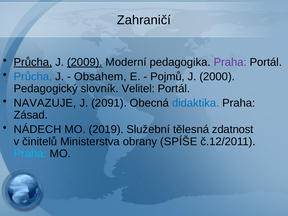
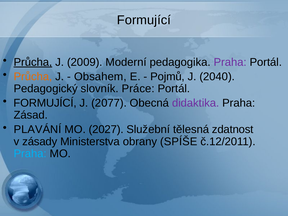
Zahraničí: Zahraničí -> Formující (144, 20)
2009 underline: present -> none (85, 62)
Průcha colour: blue -> orange (33, 77)
2000: 2000 -> 2040 (217, 77)
Velitel: Velitel -> Práce (138, 89)
NAVAZUJE: NAVAZUJE -> FORMUJÍCÍ (45, 103)
2091: 2091 -> 2077 (109, 103)
didaktika colour: blue -> purple (196, 103)
NÁDECH: NÁDECH -> PLAVÁNÍ (38, 129)
2019: 2019 -> 2027 (106, 129)
činitelů: činitelů -> zásady (40, 142)
